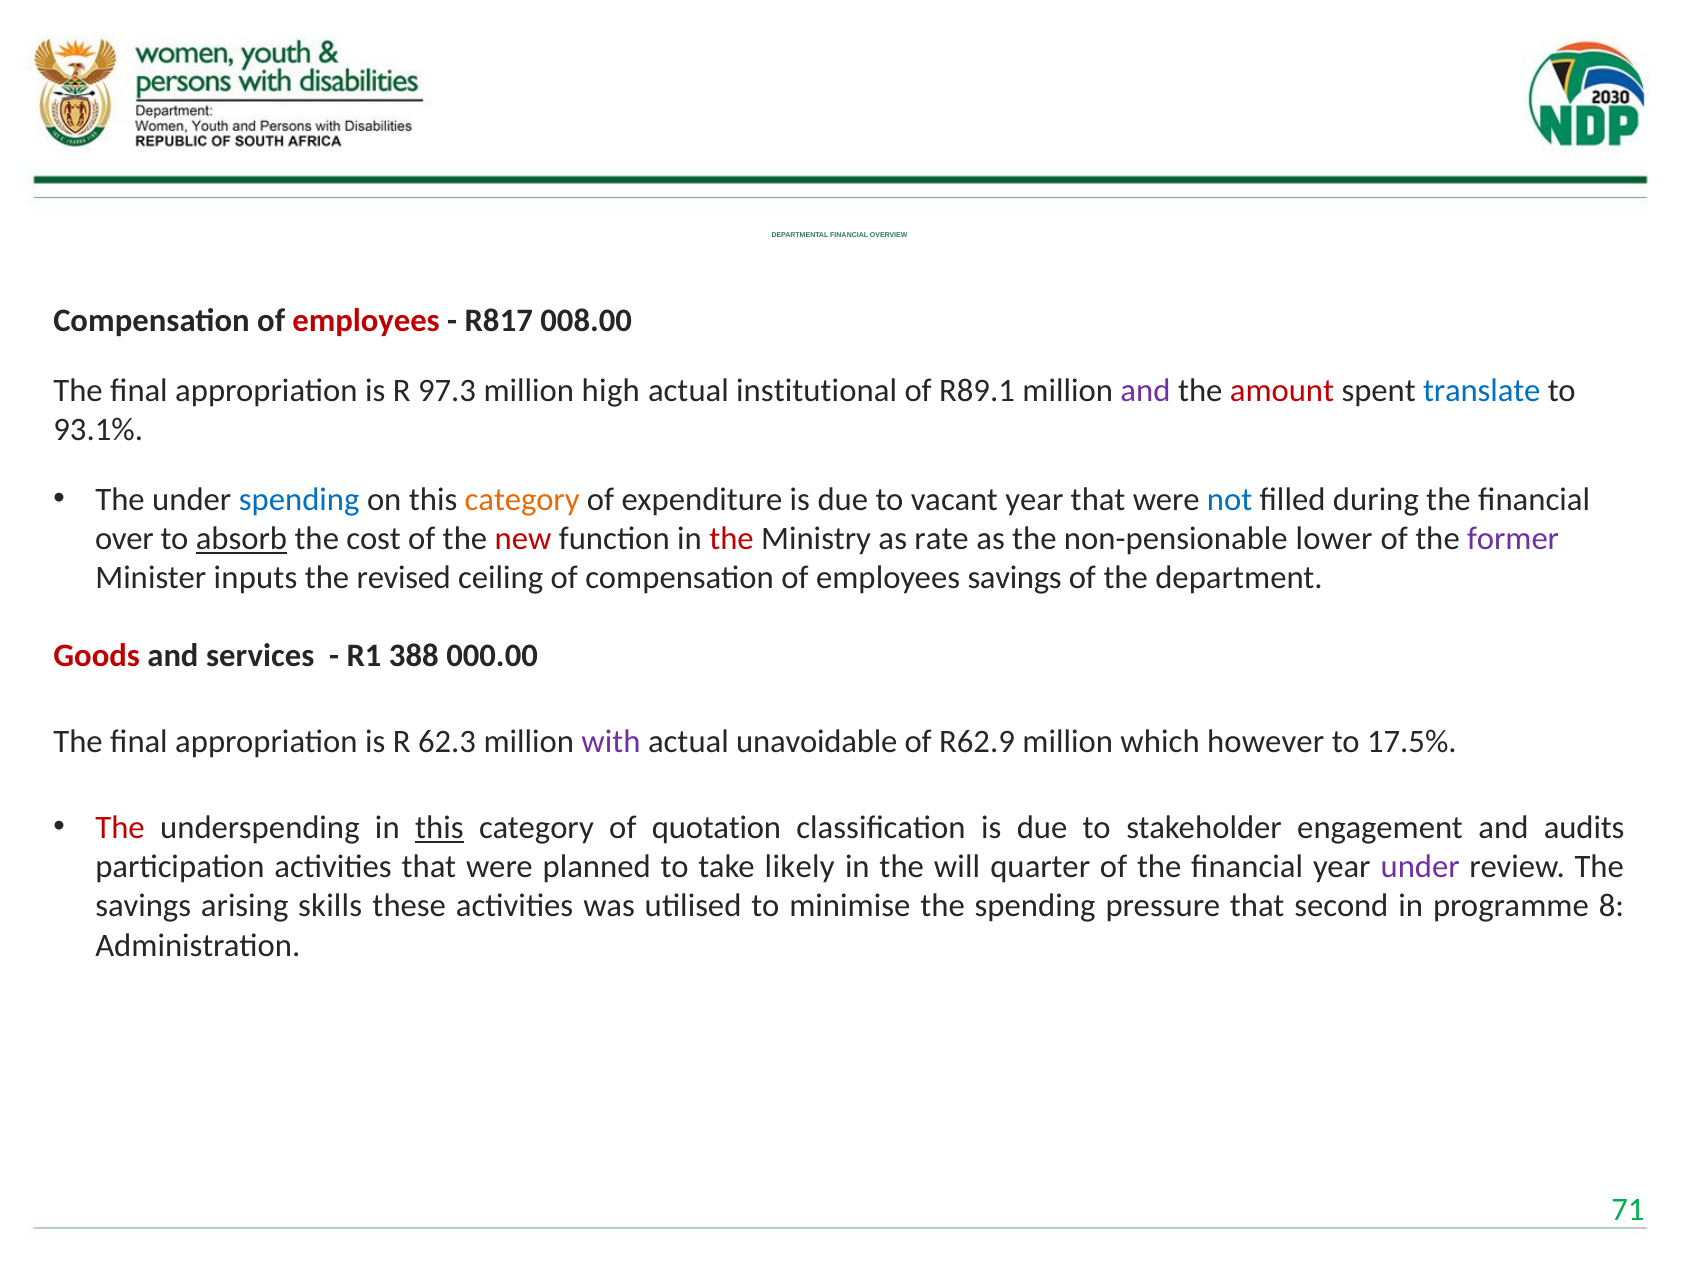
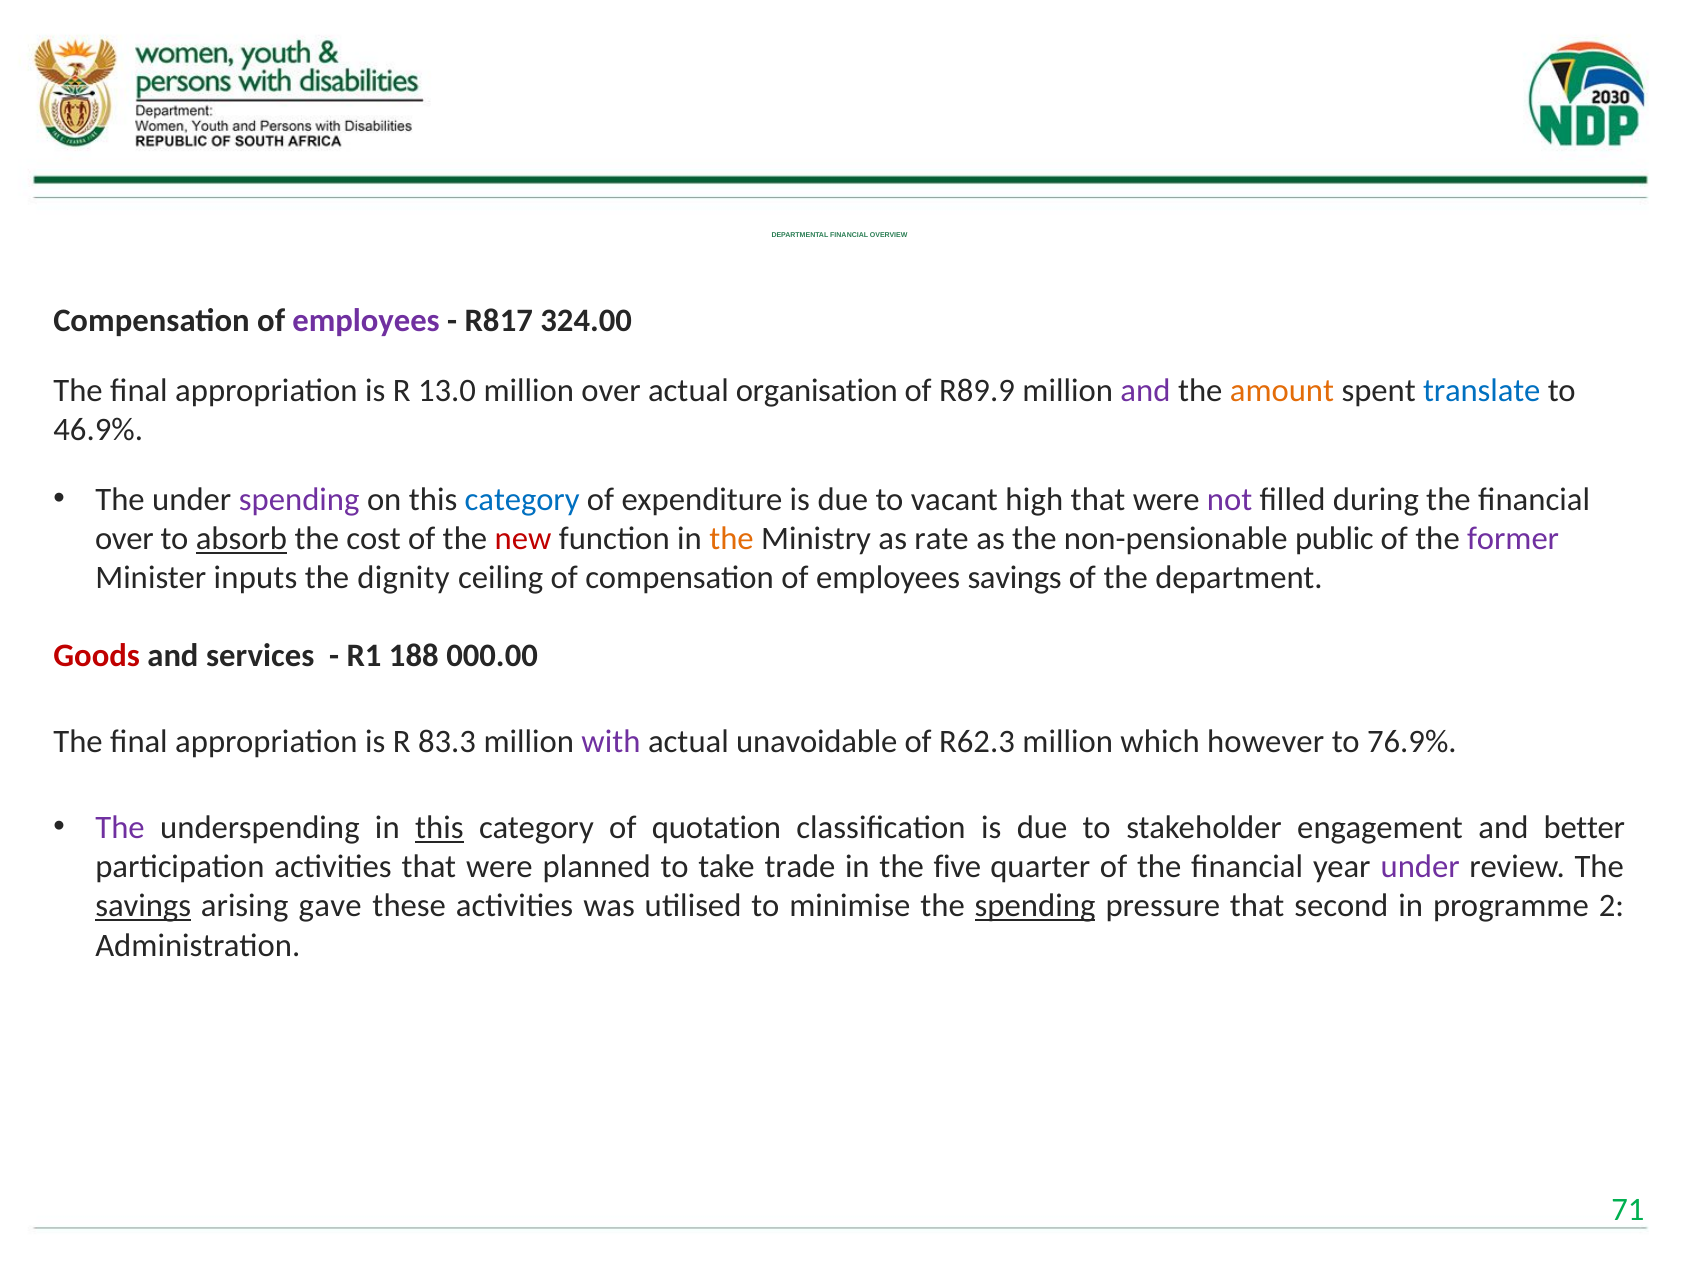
employees colour: red -> purple (366, 321)
008.00: 008.00 -> 324.00 (586, 321)
97.3: 97.3 -> 13.0 (447, 390)
million high: high -> over (611, 390)
institutional: institutional -> organisation (817, 390)
R89.1: R89.1 -> R89.9 (977, 390)
amount colour: red -> orange (1282, 390)
93.1%: 93.1% -> 46.9% (98, 430)
spending colour: blue -> purple (299, 499)
category colour: orange -> blue (522, 499)
vacant year: year -> high (1034, 499)
not colour: blue -> purple (1230, 499)
the colour: red -> orange (732, 538)
lower: lower -> public (1334, 538)
revised: revised -> dignity (403, 578)
388: 388 -> 188 (414, 655)
62.3: 62.3 -> 83.3 (447, 741)
R62.9: R62.9 -> R62.3 (977, 741)
17.5%: 17.5% -> 76.9% (1412, 741)
The colour: red -> purple (120, 827)
audits: audits -> better (1584, 827)
likely: likely -> trade (800, 867)
will: will -> five (957, 867)
savings underline: none -> present (143, 906)
skills: skills -> gave (330, 906)
spending underline: none -> present (1035, 906)
8: 8 -> 2 (1611, 906)
